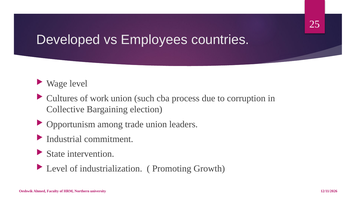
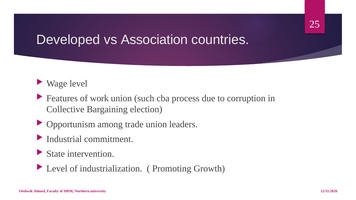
Employees: Employees -> Association (154, 40)
Cultures: Cultures -> Features (62, 98)
